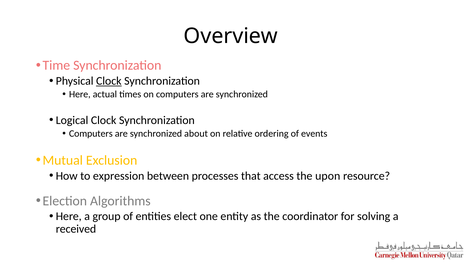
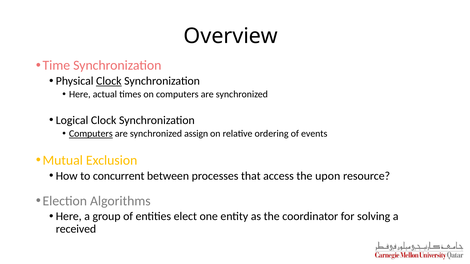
Computers underline: none -> present (91, 134)
about: about -> assign (196, 134)
expression: expression -> concurrent (119, 176)
